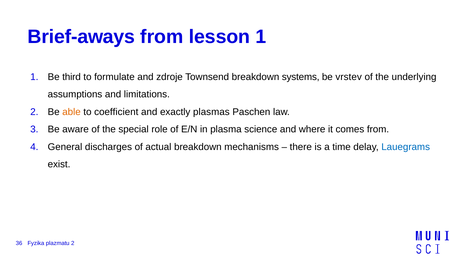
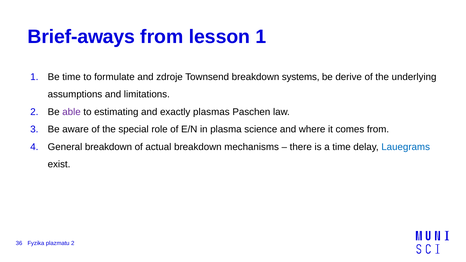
Be third: third -> time (71, 77)
vrstev: vrstev -> derive (349, 77)
able colour: orange -> purple (71, 112)
coefficient: coefficient -> estimating (116, 112)
General discharges: discharges -> breakdown (109, 147)
